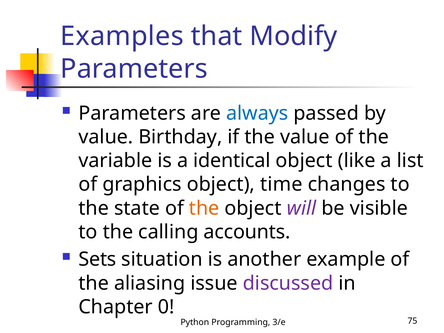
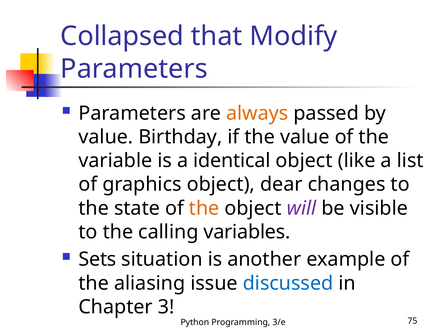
Examples: Examples -> Collapsed (122, 36)
always colour: blue -> orange (257, 113)
time: time -> dear (281, 184)
accounts: accounts -> variables (247, 232)
discussed colour: purple -> blue (288, 283)
0: 0 -> 3 (166, 307)
